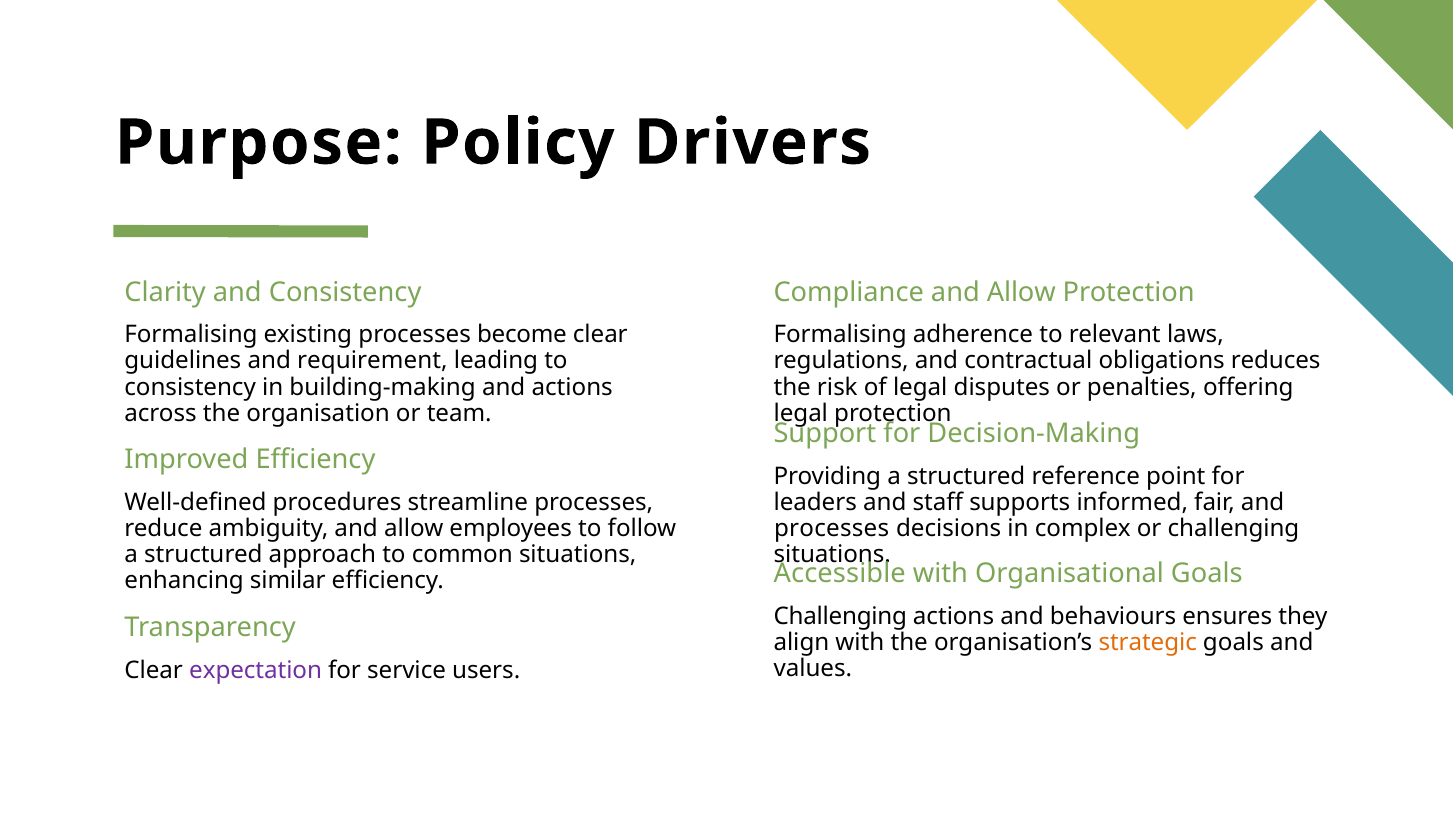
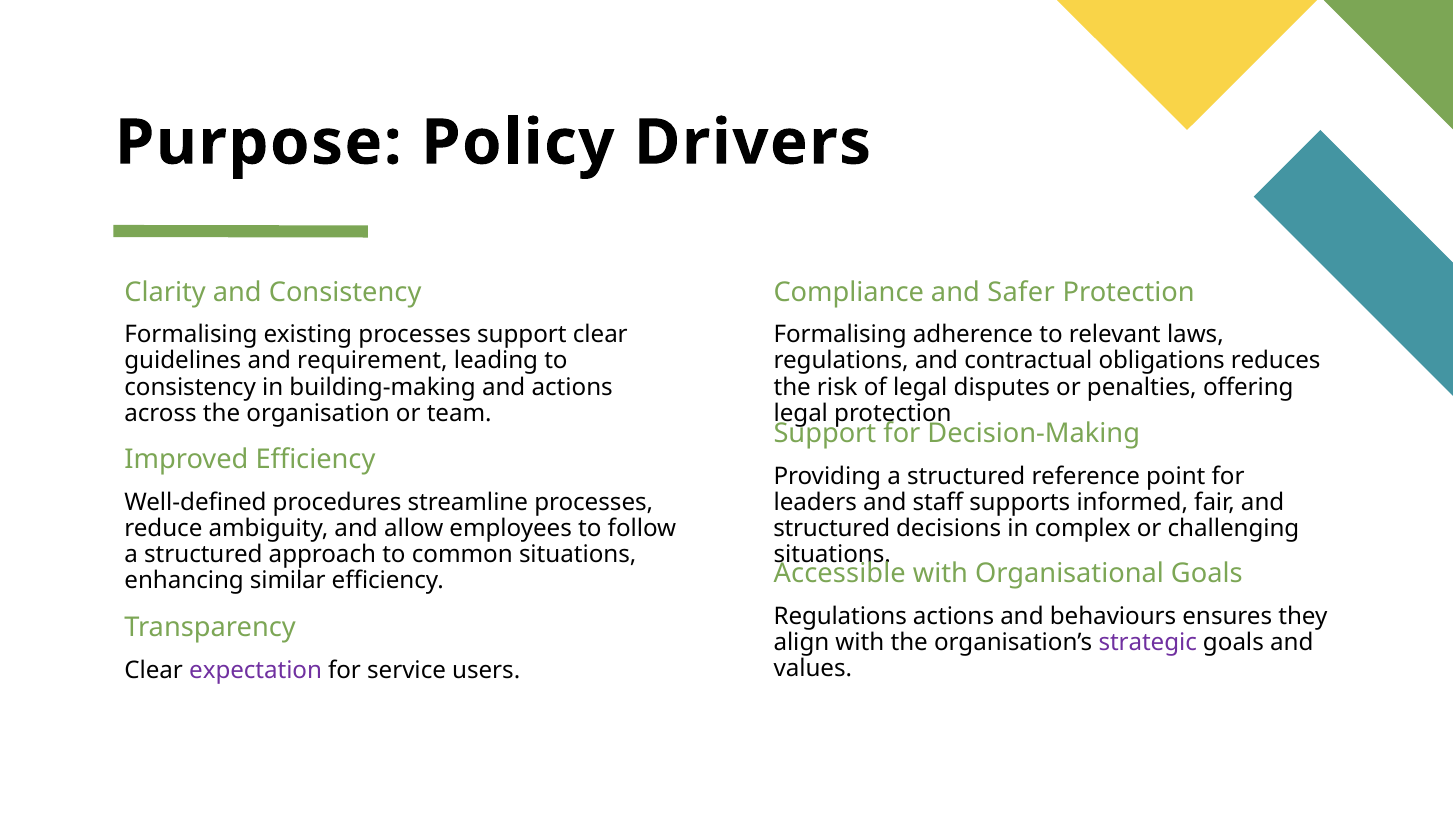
Compliance and Allow: Allow -> Safer (1021, 292)
processes become: become -> support (522, 335)
processes: processes -> structured (832, 528)
Challenging: Challenging -> Regulations (840, 616)
strategic colour: orange -> purple (1148, 643)
